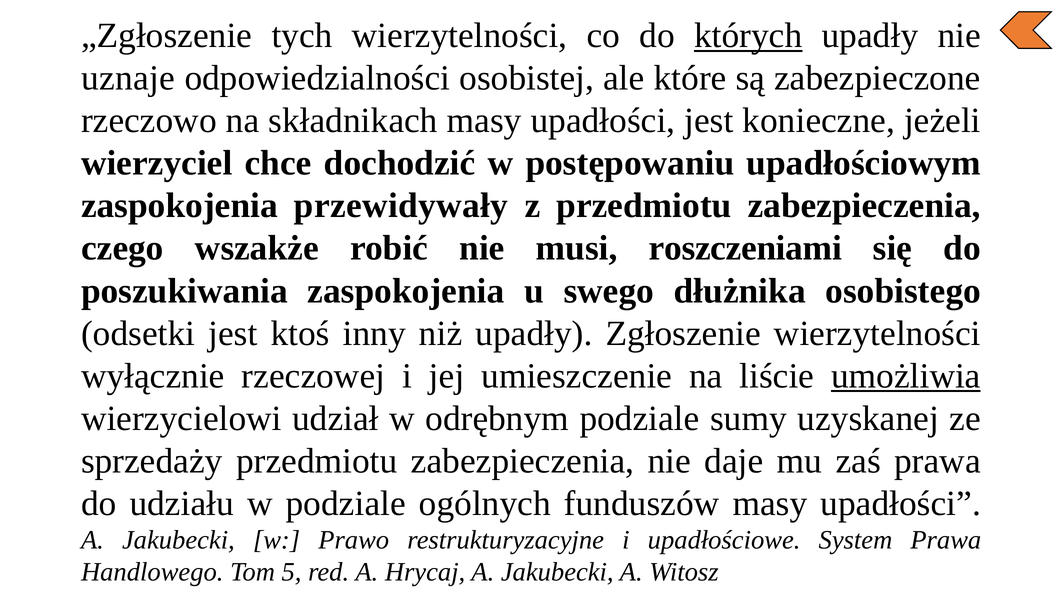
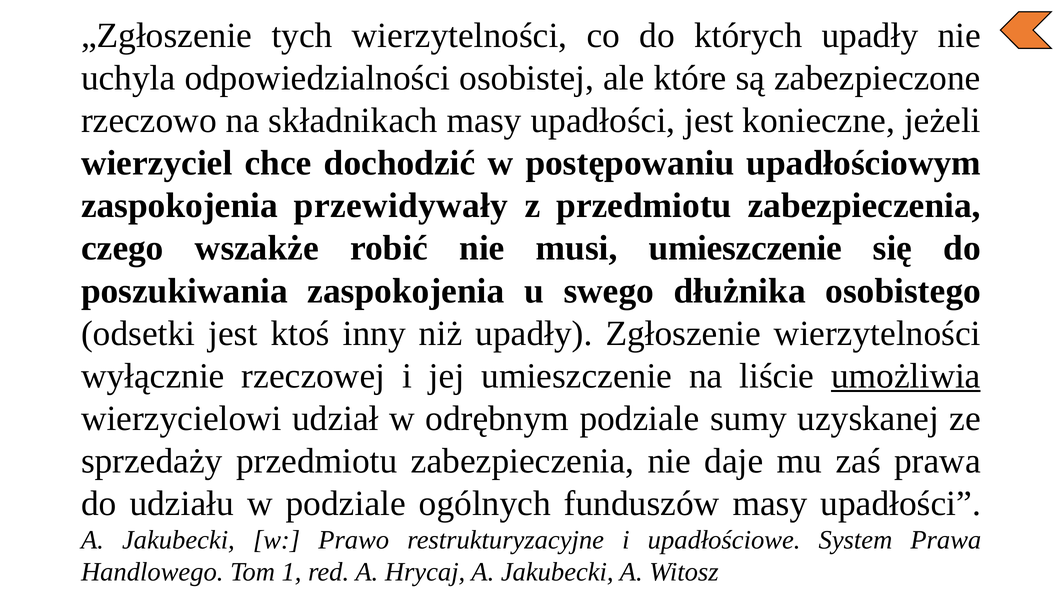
których underline: present -> none (748, 36)
uznaje: uznaje -> uchyla (128, 78)
musi roszczeniami: roszczeniami -> umieszczenie (745, 248)
5: 5 -> 1 (292, 572)
